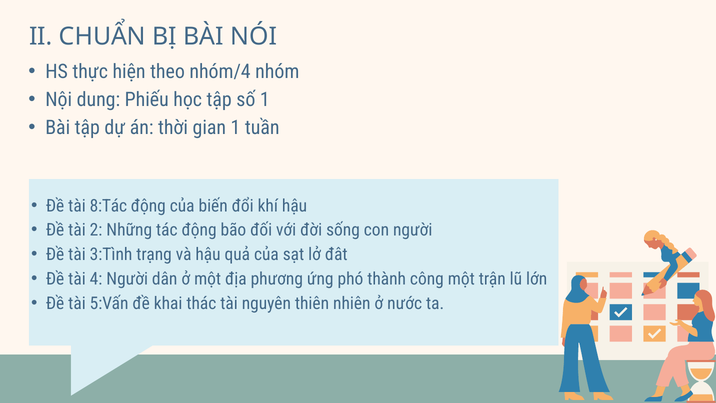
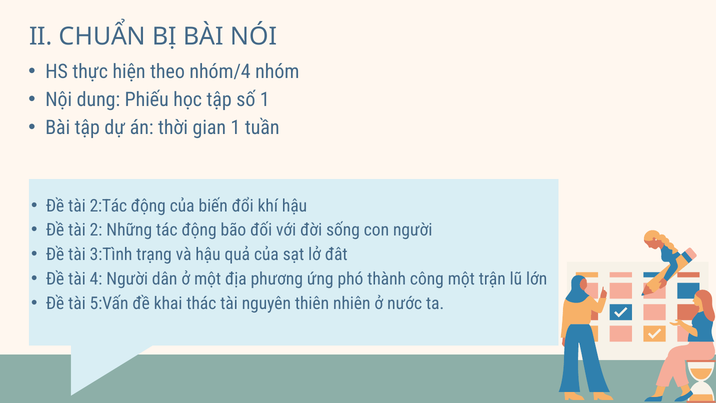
8:Tác: 8:Tác -> 2:Tác (108, 206)
